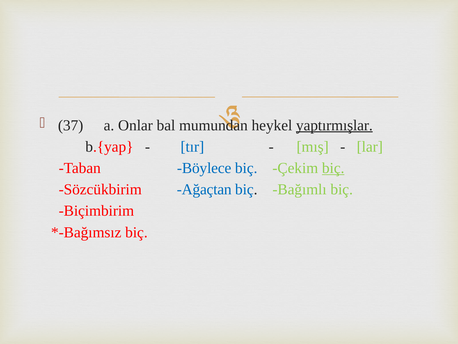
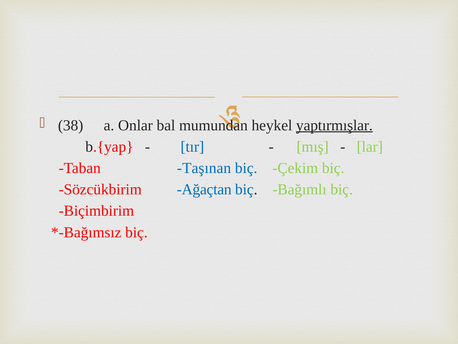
37: 37 -> 38 (71, 125)
Böylece: Böylece -> Taşınan (204, 168)
biç underline: present -> none (333, 168)
